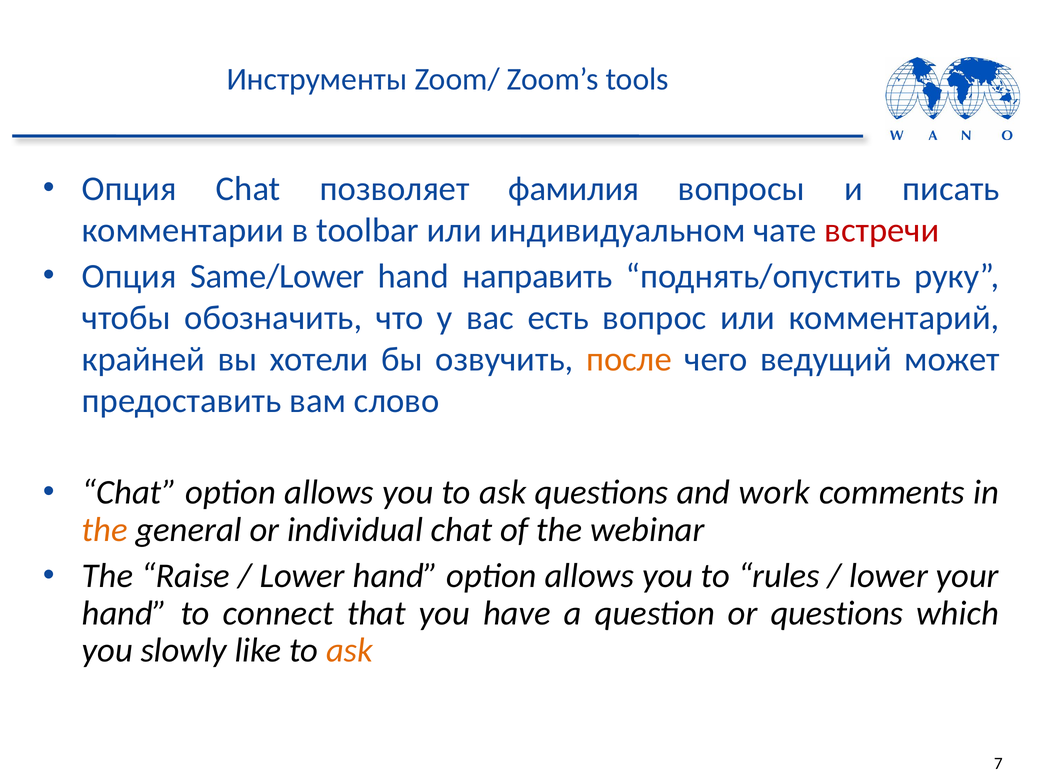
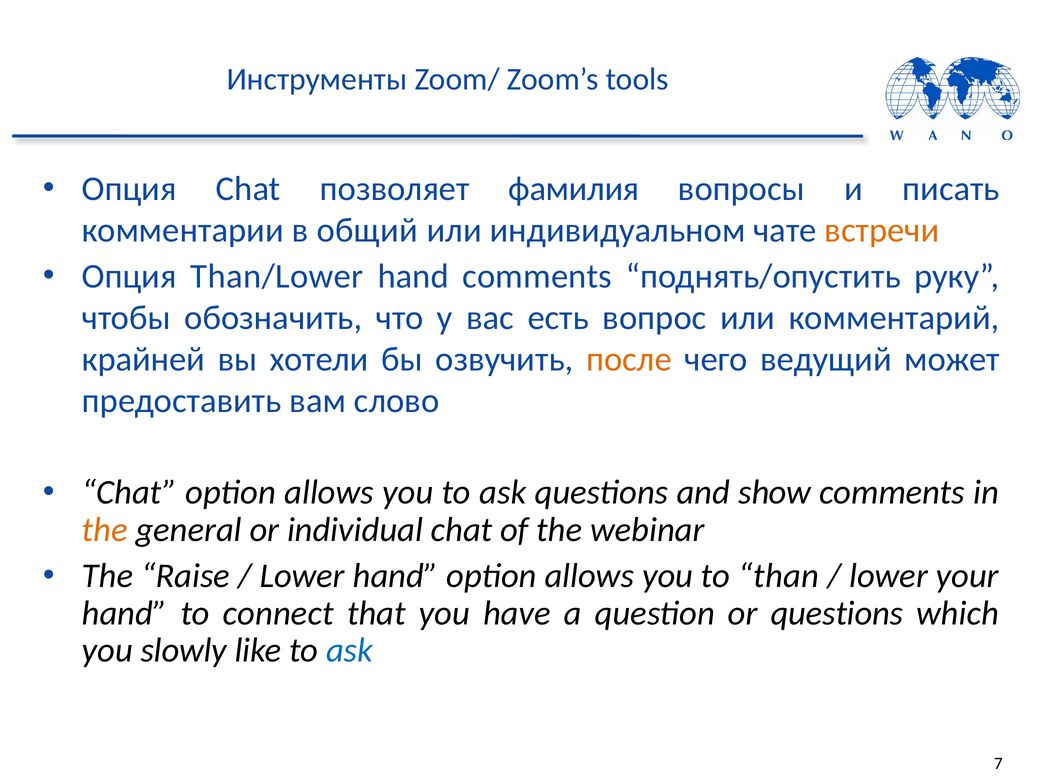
toolbar: toolbar -> общий (367, 230)
встречи colour: red -> orange (882, 230)
Same/Lower: Same/Lower -> Than/Lower (277, 276)
hand направить: направить -> comments (537, 276)
work: work -> show (775, 492)
rules: rules -> than (779, 576)
ask colour: orange -> blue (350, 651)
